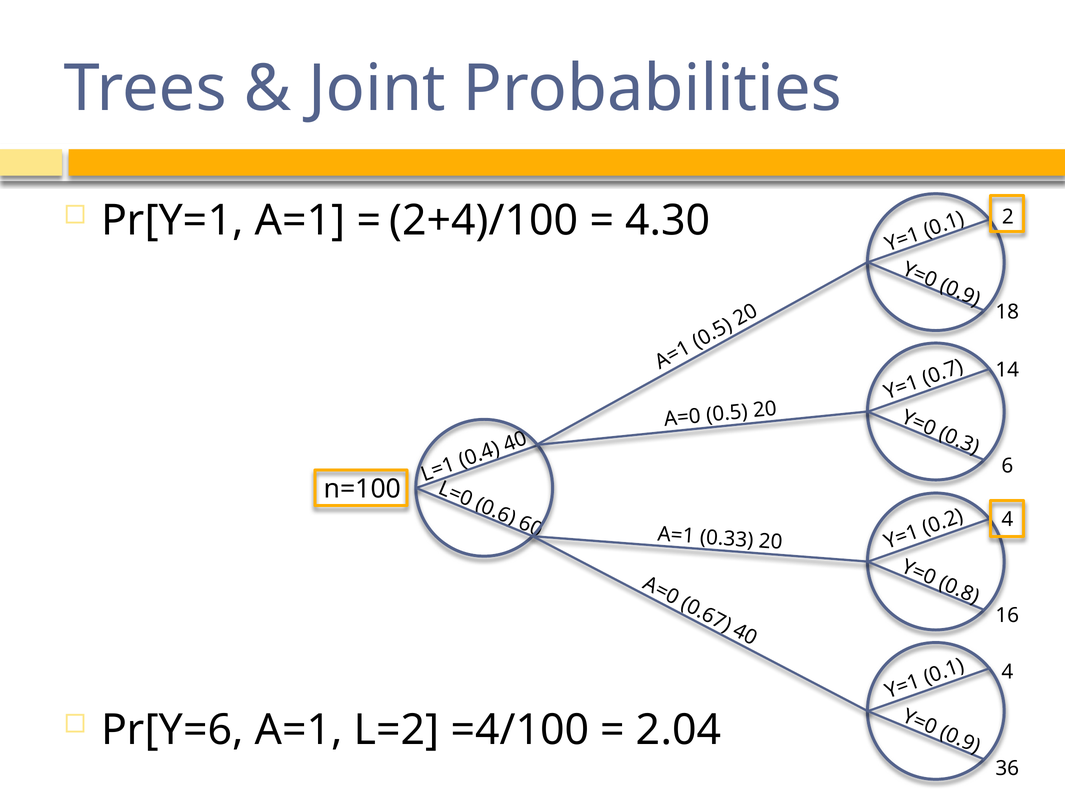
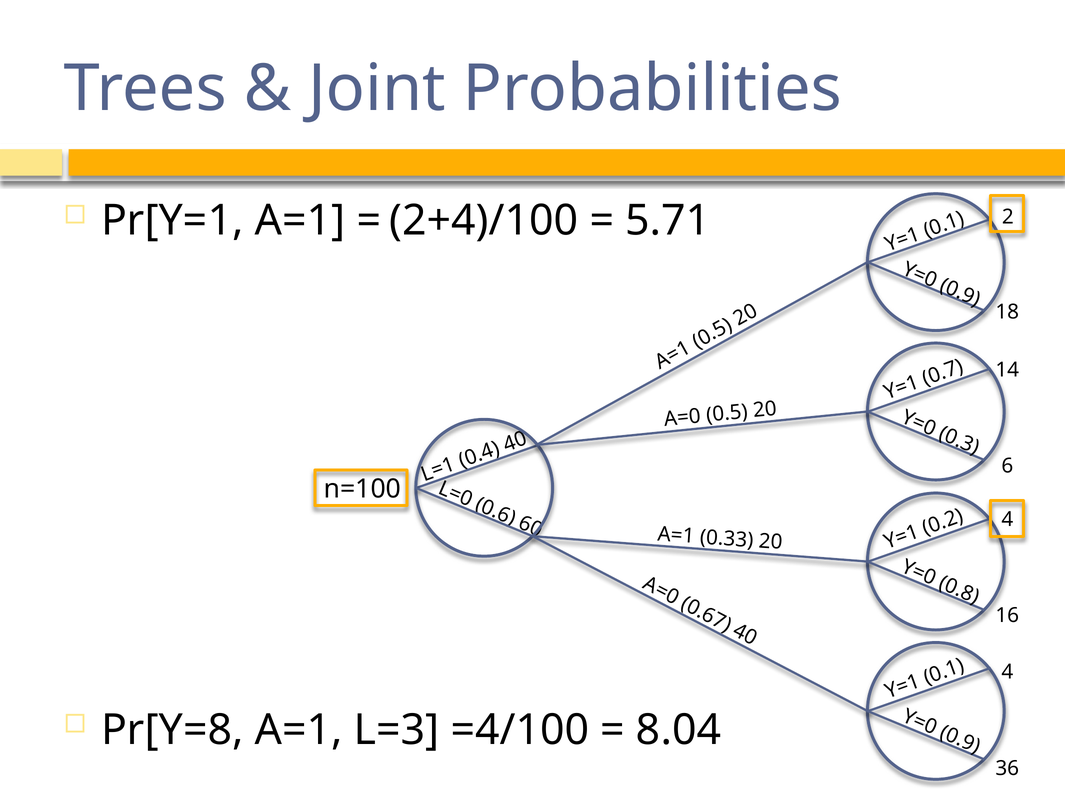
4.30: 4.30 -> 5.71 (668, 220)
Pr[Y=6: Pr[Y=6 -> Pr[Y=8 (172, 730)
L=2: L=2 -> L=3 (397, 730)
2.04: 2.04 -> 8.04 (679, 730)
